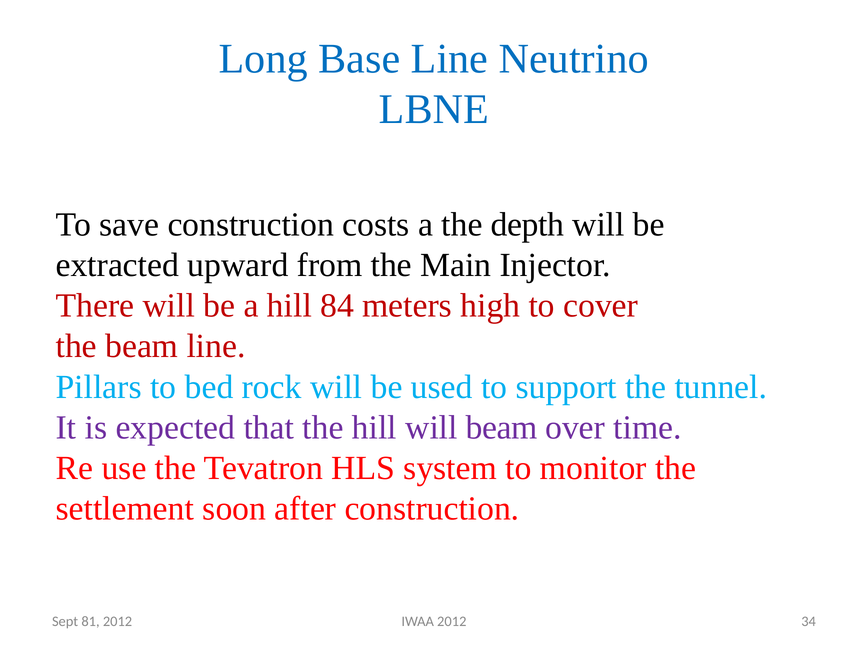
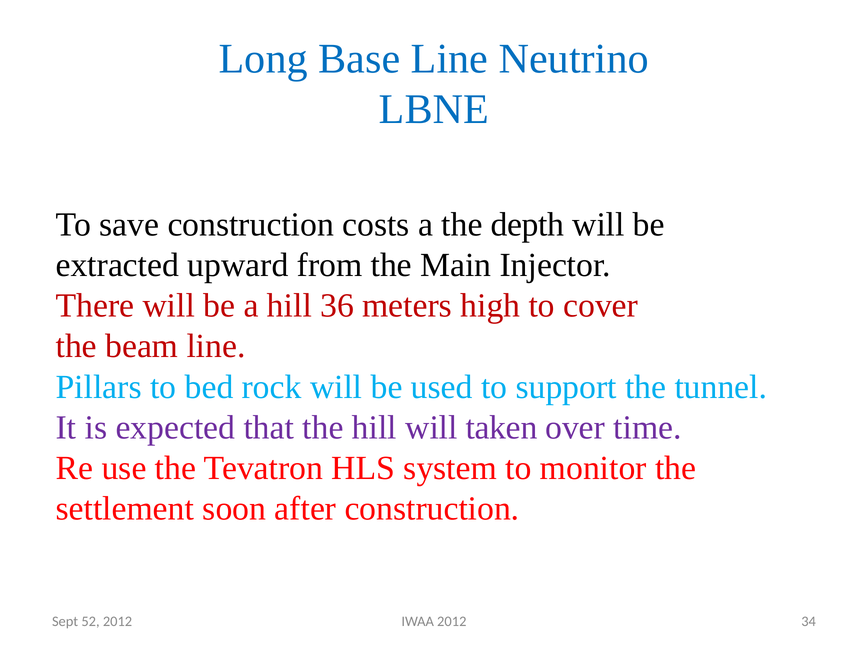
84: 84 -> 36 (337, 306)
will beam: beam -> taken (502, 427)
81: 81 -> 52 (91, 622)
